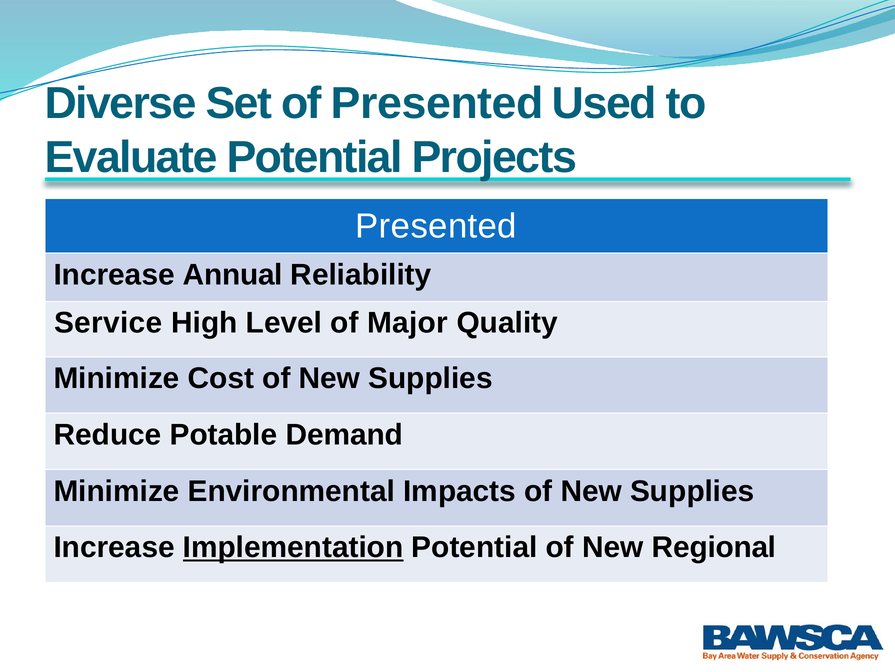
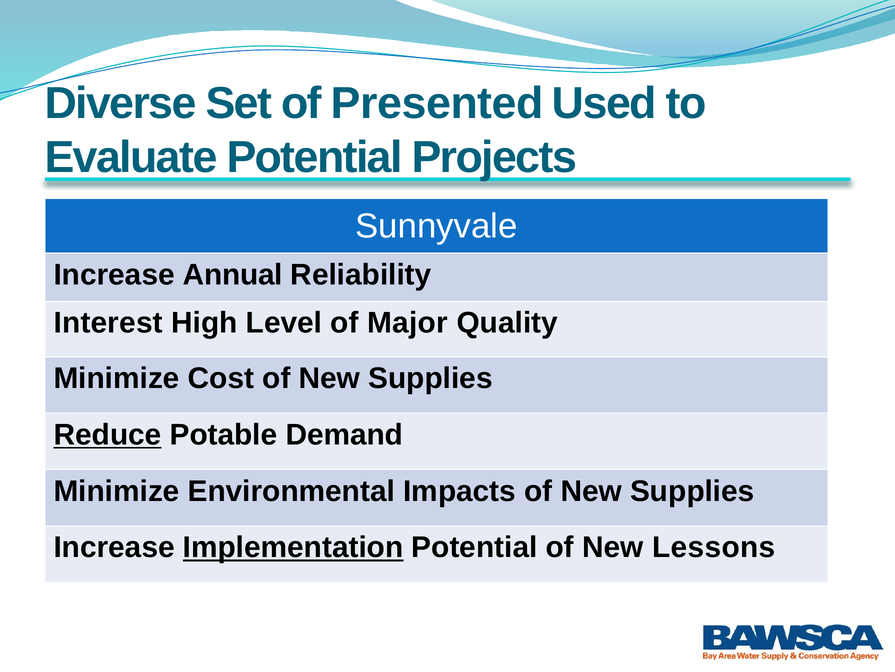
Presented: Presented -> Sunnyvale (436, 226)
Service: Service -> Interest (108, 323)
Reduce underline: none -> present (108, 434)
Regional: Regional -> Lessons (714, 547)
